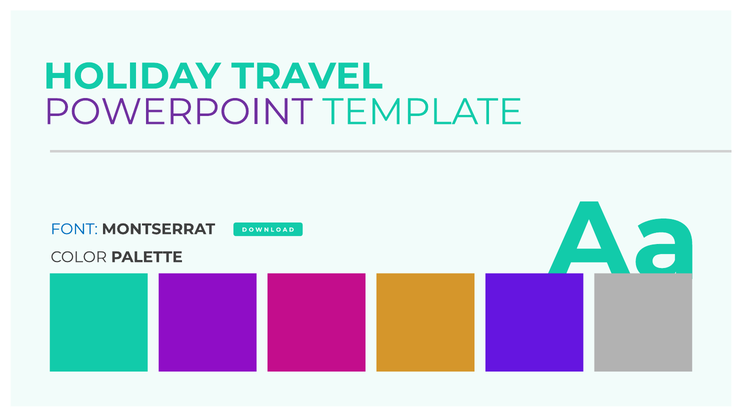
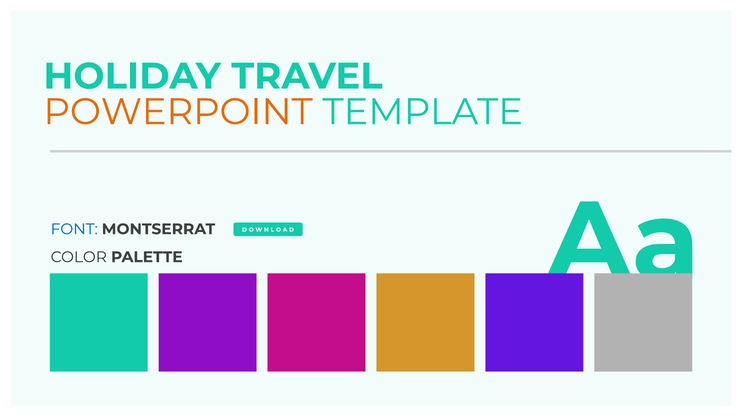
POWERPOINT colour: purple -> orange (178, 112)
